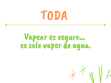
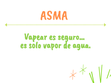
TODA: TODA -> ASMA (54, 15)
